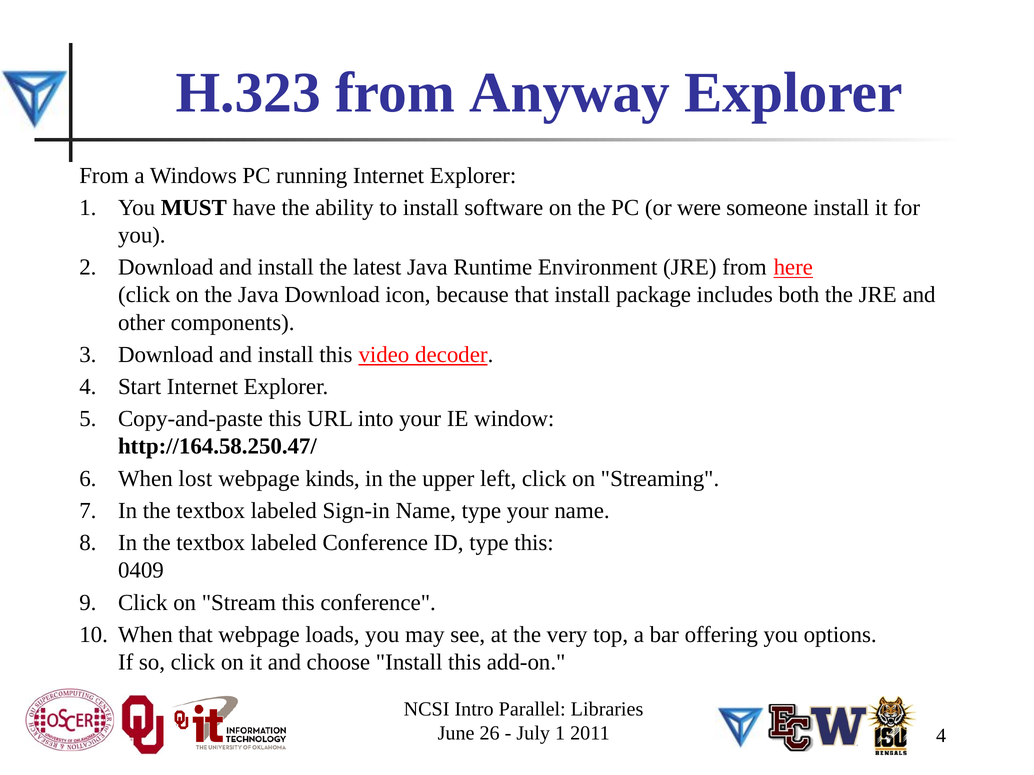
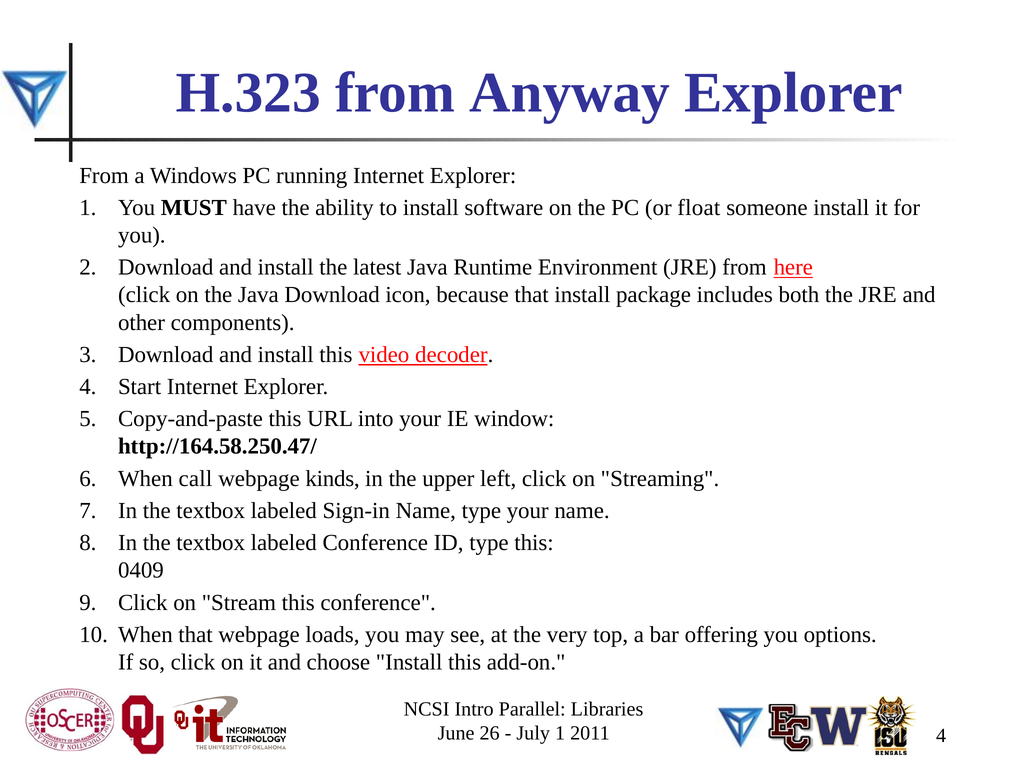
were: were -> float (699, 208)
lost: lost -> call (195, 479)
